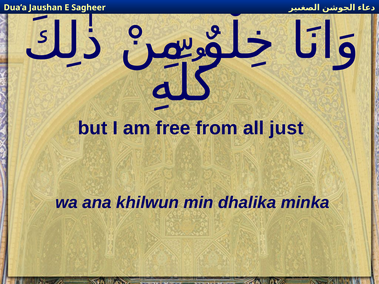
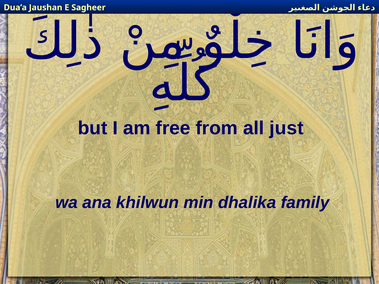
minka: minka -> family (305, 203)
